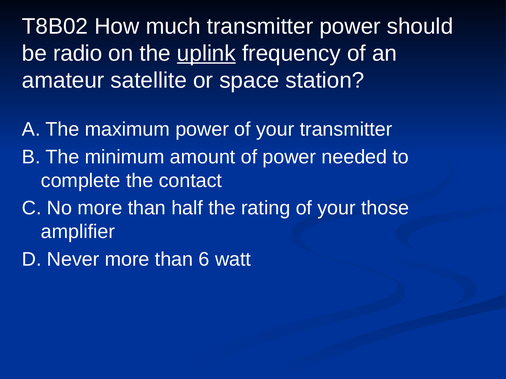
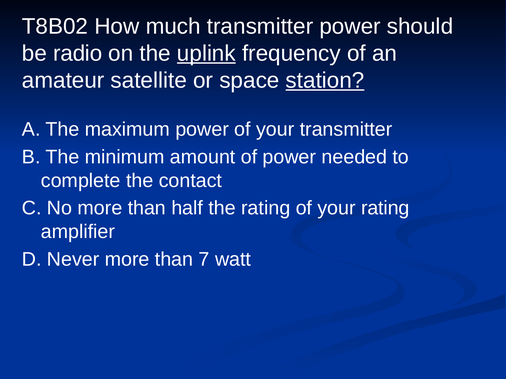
station underline: none -> present (325, 80)
your those: those -> rating (385, 208)
6: 6 -> 7 (204, 260)
